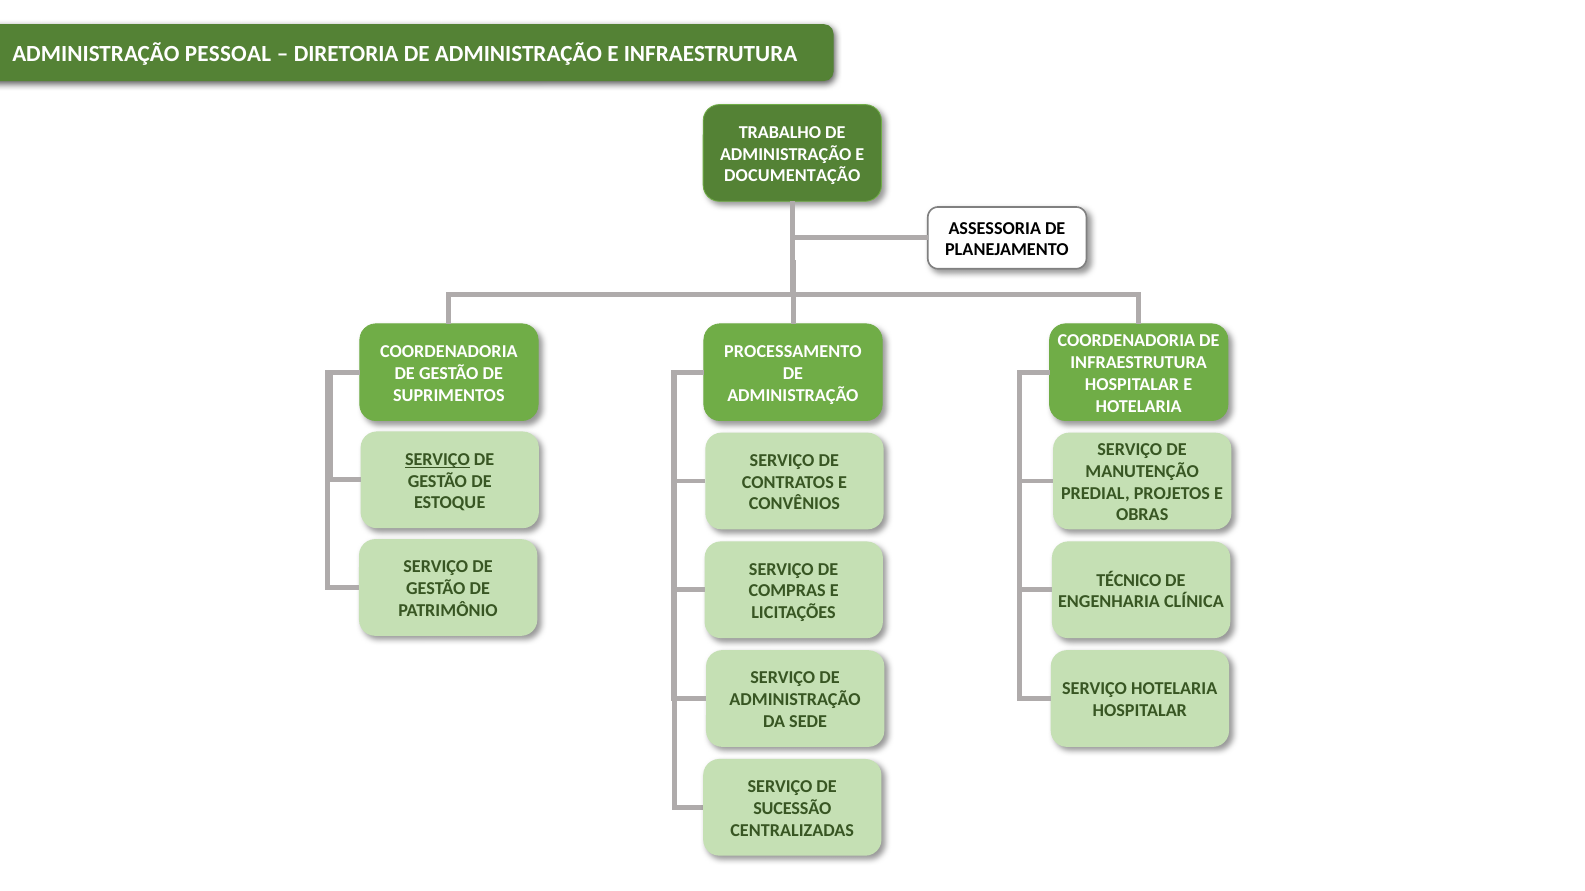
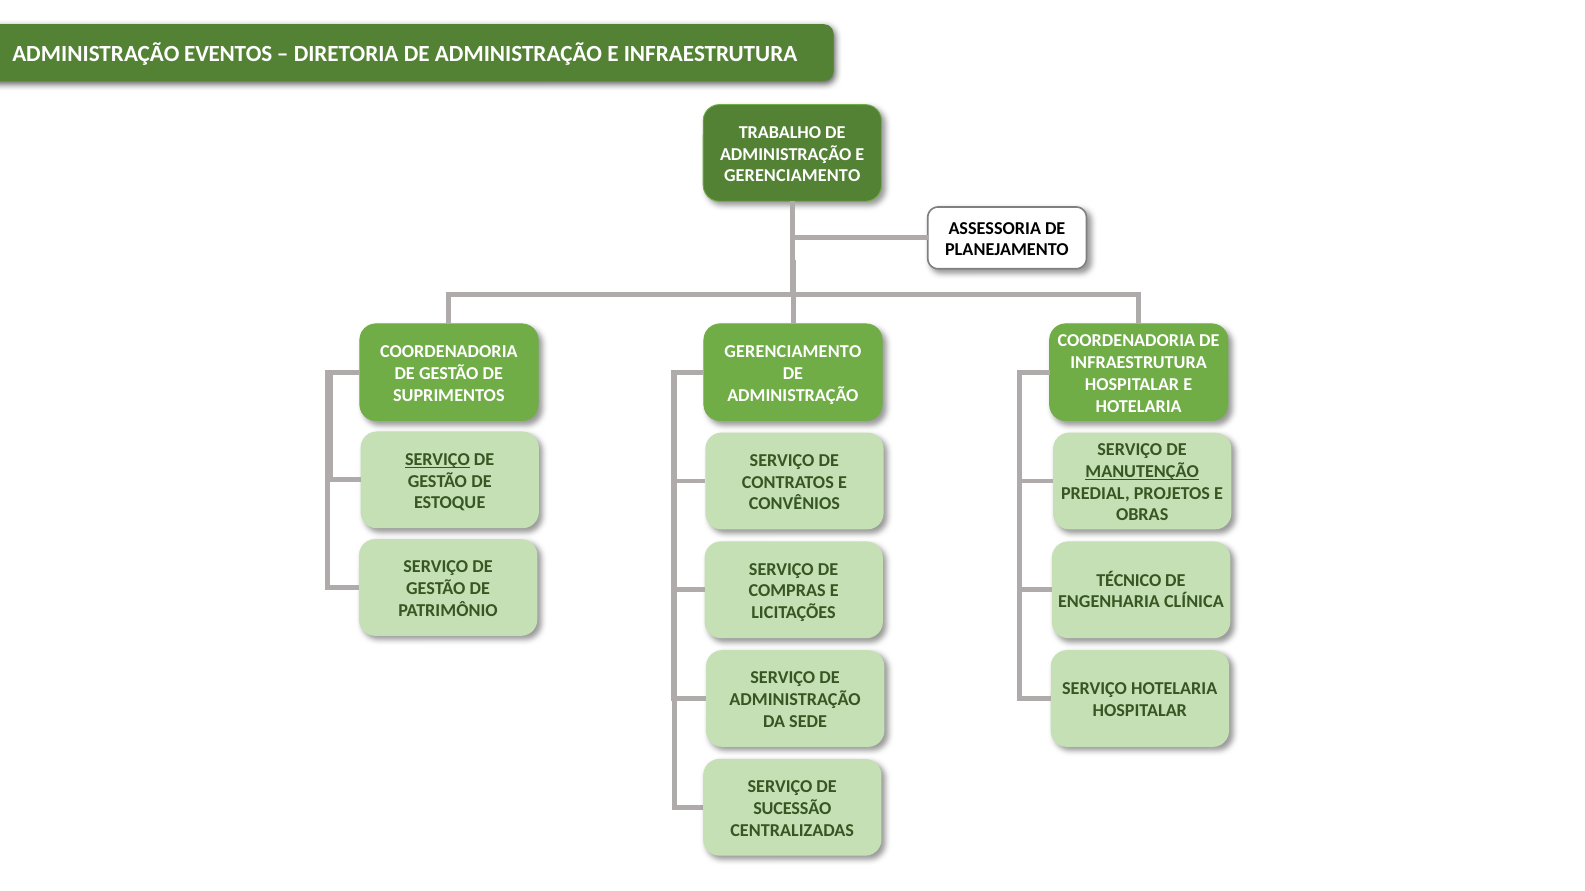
PESSOAL: PESSOAL -> EVENTOS (228, 54)
DOCUMENTAÇÃO: DOCUMENTAÇÃO -> GERENCIAMENTO (792, 176)
PROCESSAMENTO: PROCESSAMENTO -> GERENCIAMENTO (793, 352)
MANUTENÇÃO underline: none -> present (1142, 472)
